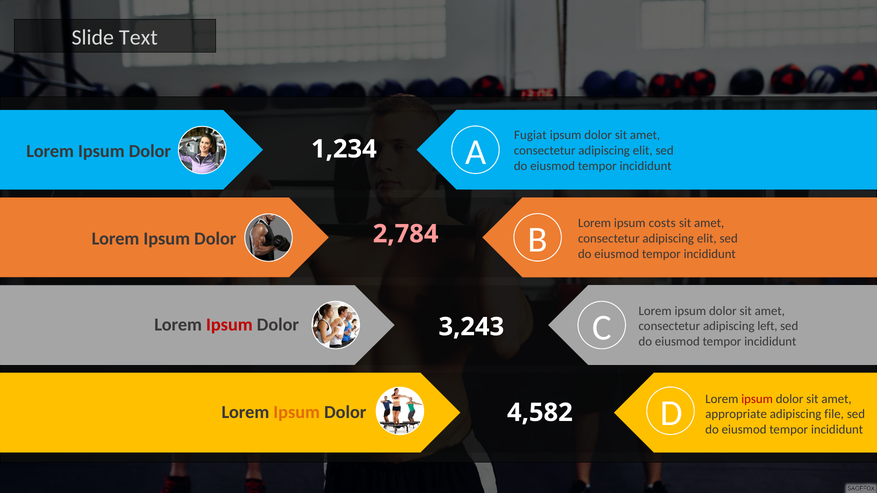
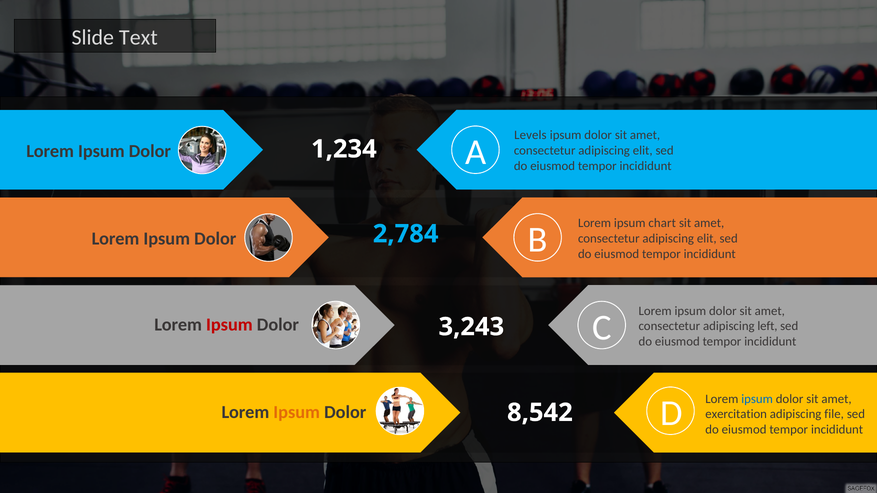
Fugiat: Fugiat -> Levels (530, 135)
costs: costs -> chart (662, 223)
2,784 colour: pink -> light blue (406, 234)
ipsum colour: red -> blue (757, 399)
4,582: 4,582 -> 8,542 (540, 413)
appropriate: appropriate -> exercitation (736, 414)
